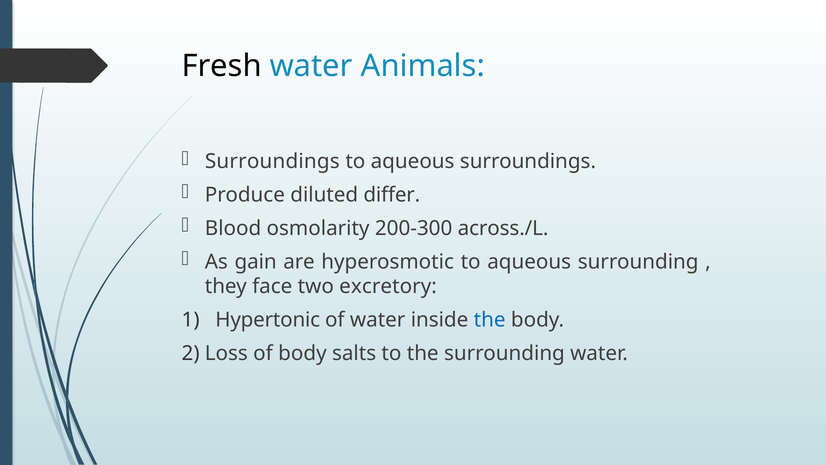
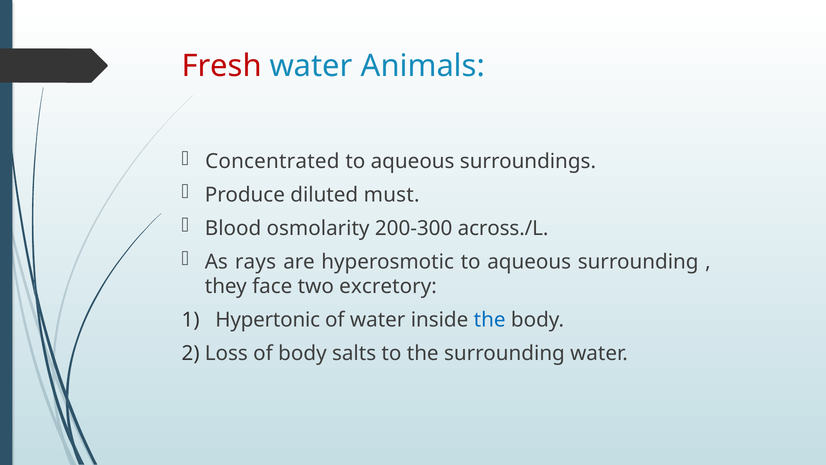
Fresh colour: black -> red (222, 66)
Surroundings: Surroundings -> Concentrated (272, 161)
differ: differ -> must (392, 195)
gain: gain -> rays (255, 262)
